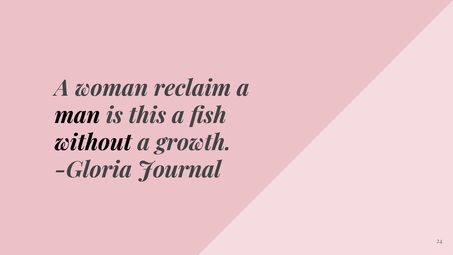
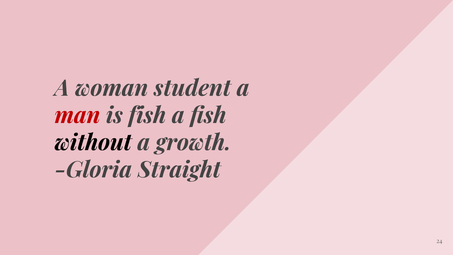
reclaim: reclaim -> student (192, 88)
man colour: black -> red (77, 115)
is this: this -> fish (147, 115)
Journal: Journal -> Straight (179, 170)
